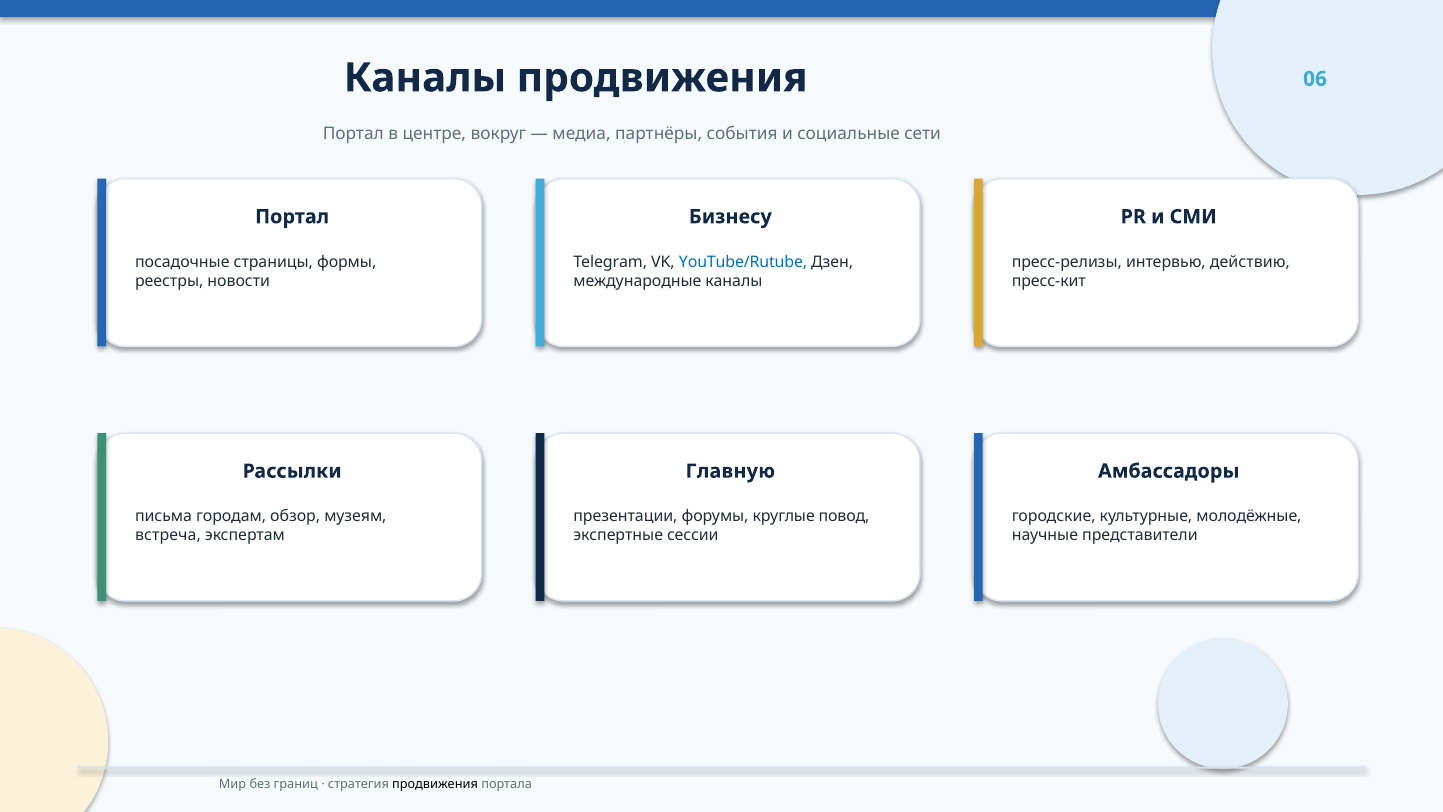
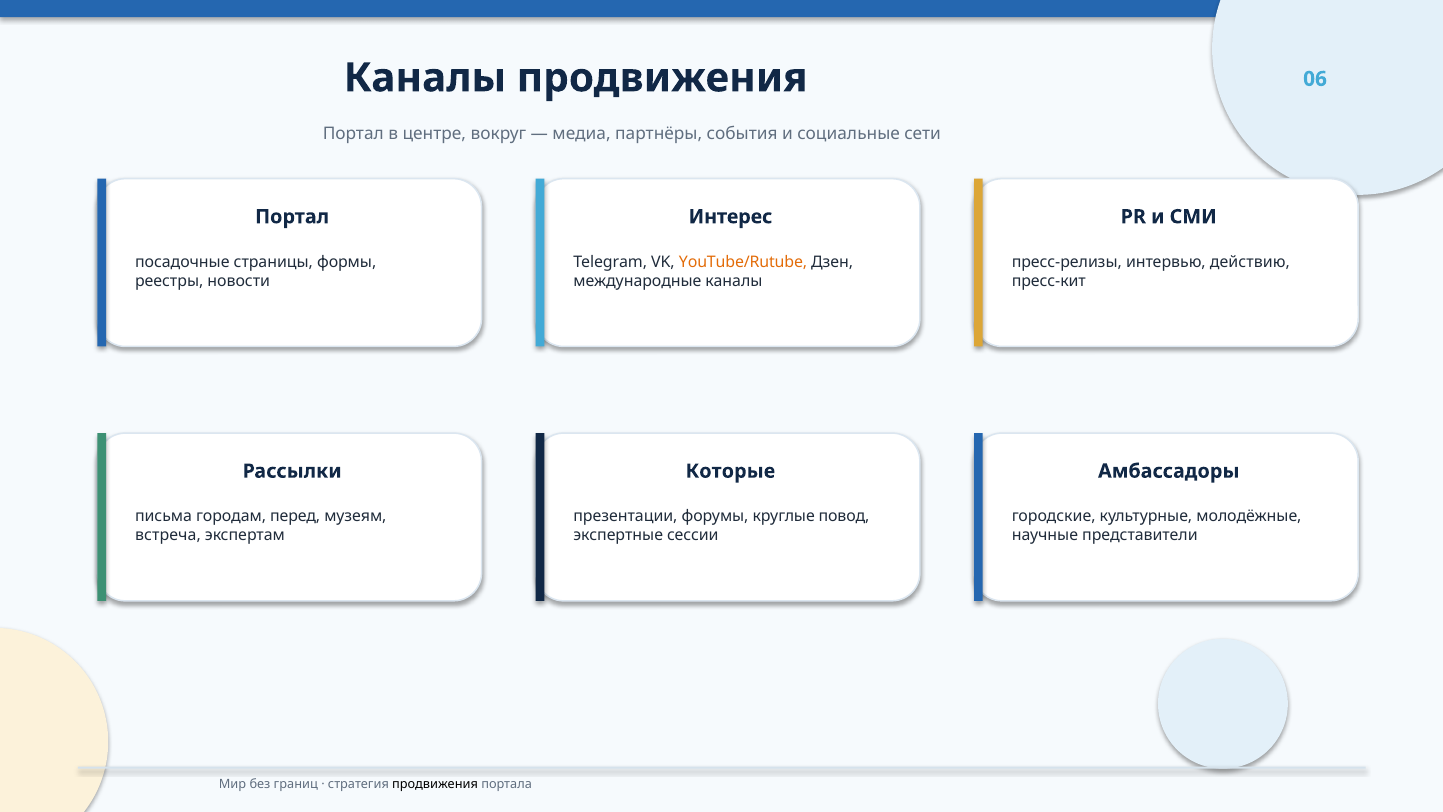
Бизнесу: Бизнесу -> Интерес (730, 217)
YouTube/Rutube colour: blue -> orange (743, 262)
Главную: Главную -> Которые (730, 471)
обзор: обзор -> перед (295, 516)
